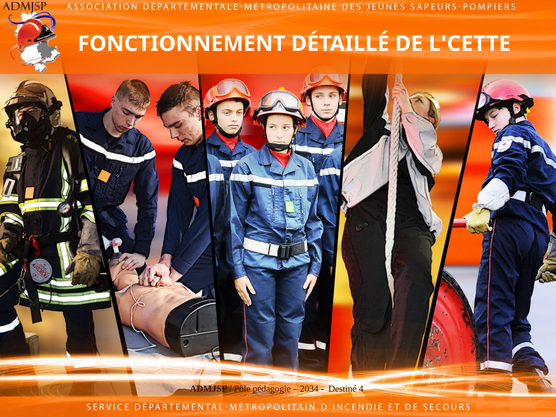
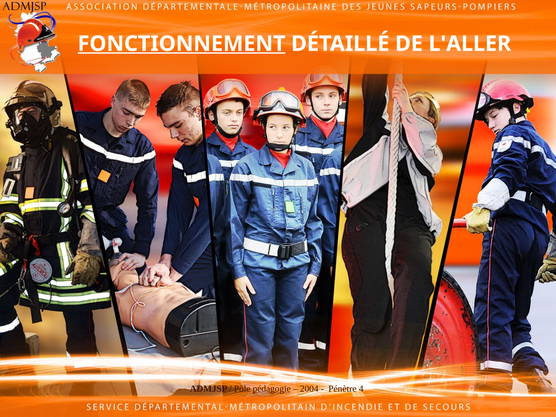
FONCTIONNEMENT underline: none -> present (182, 44)
L'CETTE: L'CETTE -> L'ALLER (470, 44)
2034: 2034 -> 2004 (309, 389)
Destiné: Destiné -> Pénètre (342, 389)
